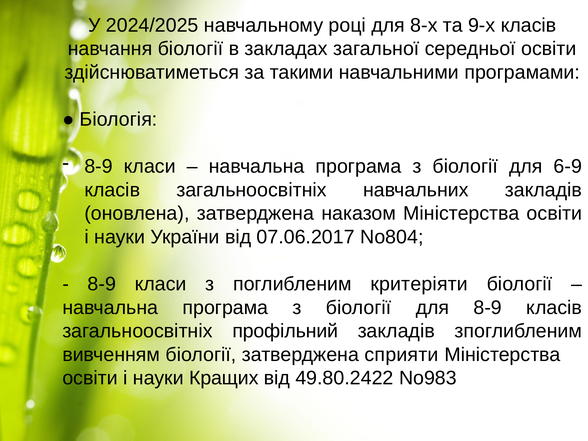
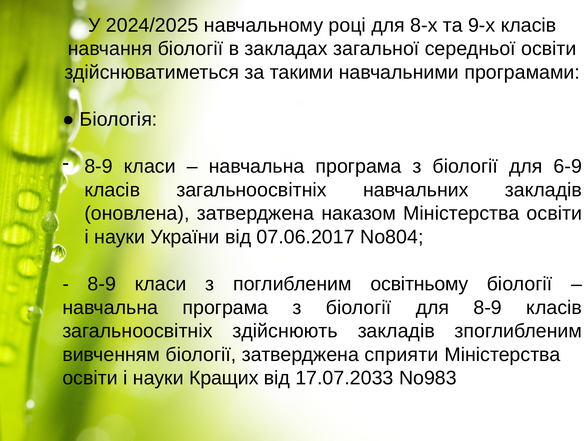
критеріяти: критеріяти -> освітньому (419, 284)
профільний: профільний -> здійснюють (285, 331)
49.80.2422: 49.80.2422 -> 17.07.2033 (344, 378)
